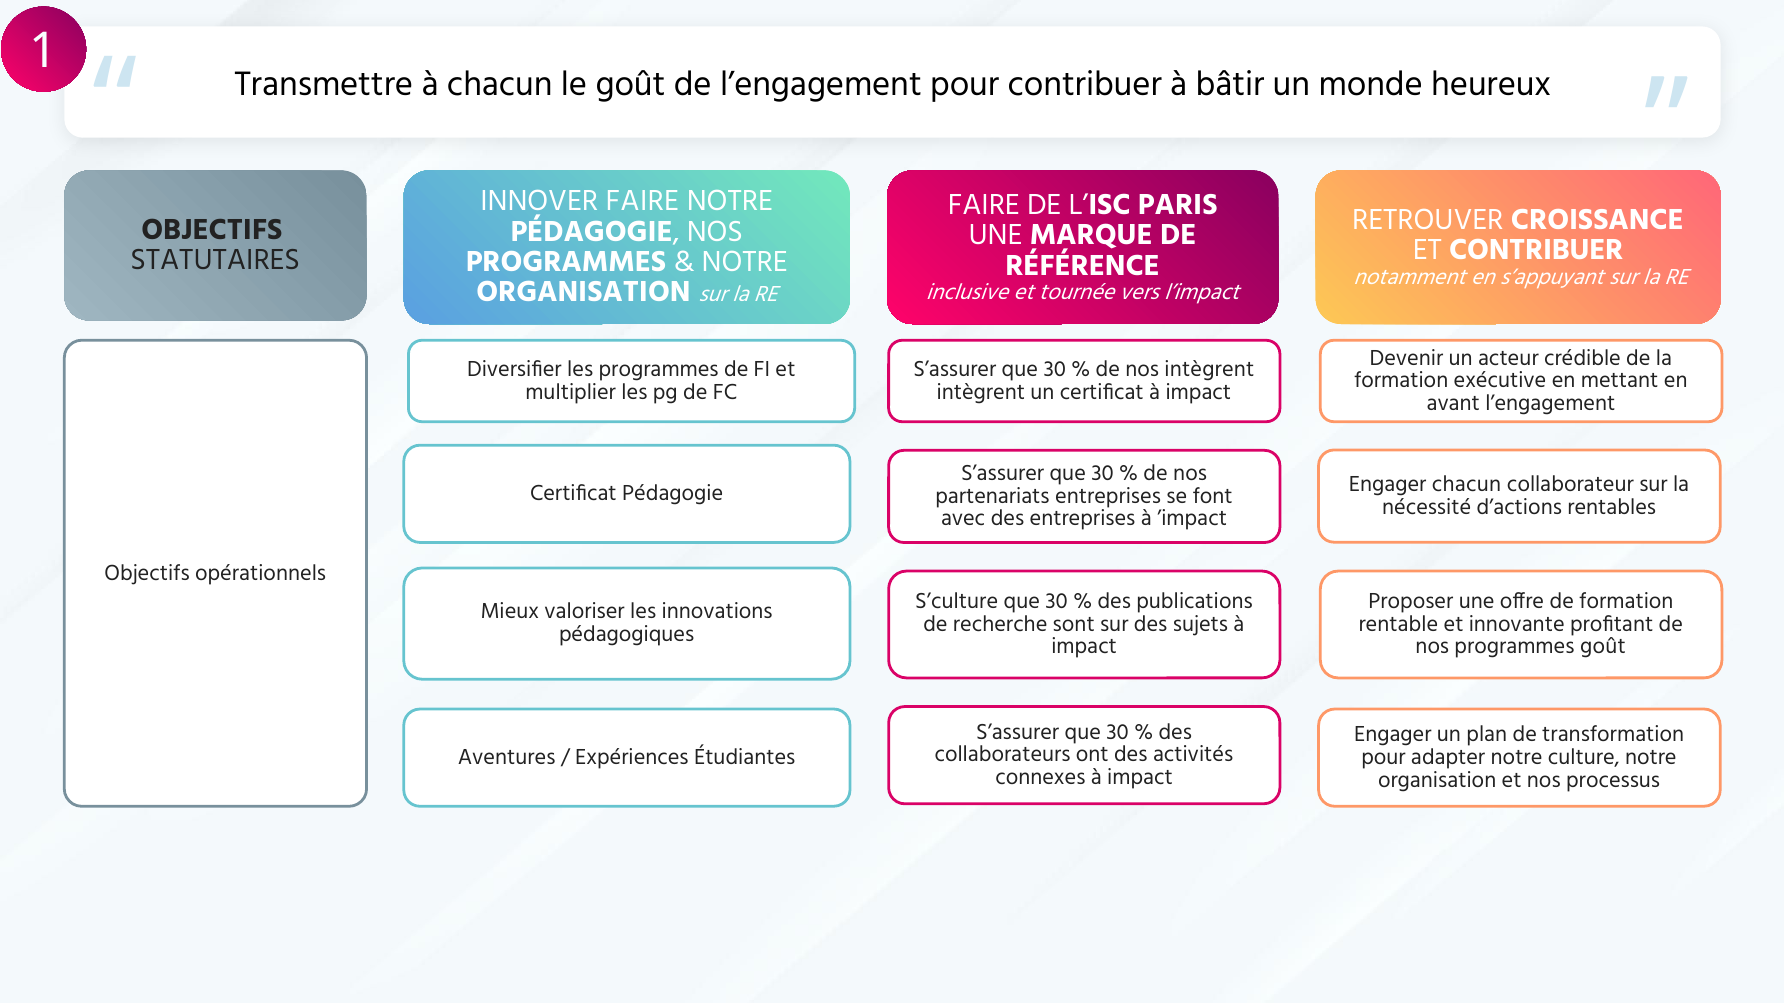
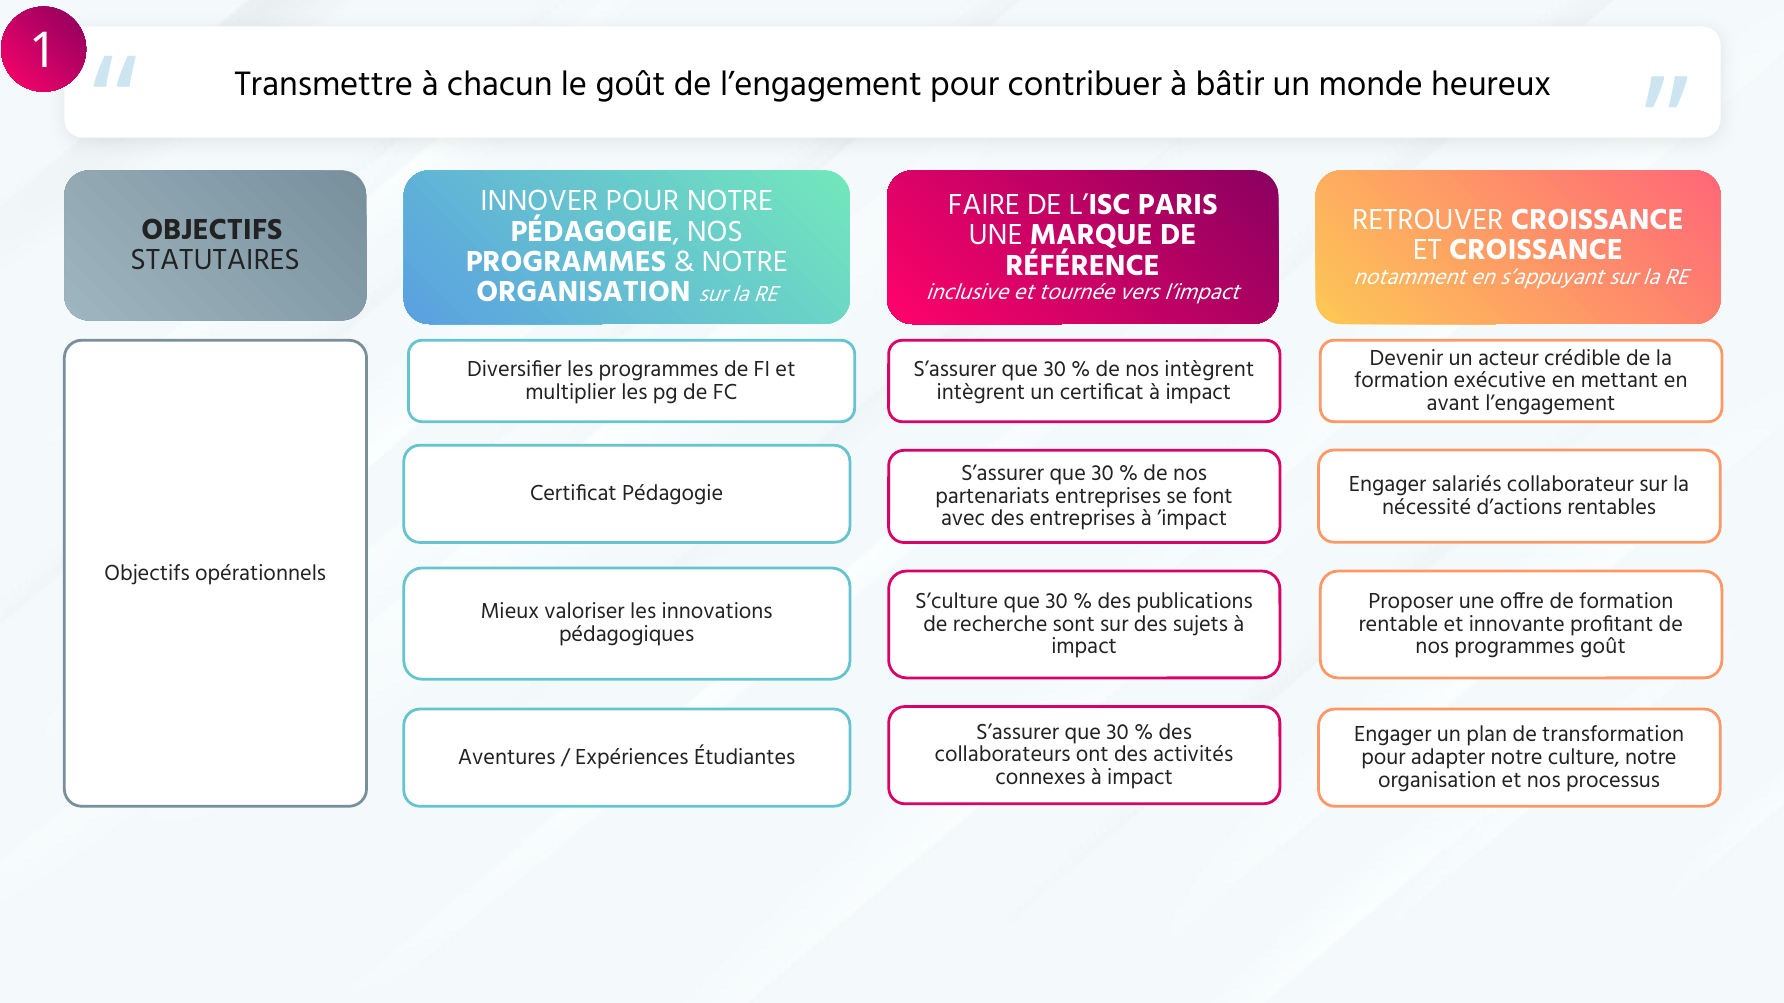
INNOVER FAIRE: FAIRE -> POUR (642, 201)
ET CONTRIBUER: CONTRIBUER -> CROISSANCE (1536, 250)
Engager chacun: chacun -> salariés (1467, 484)
